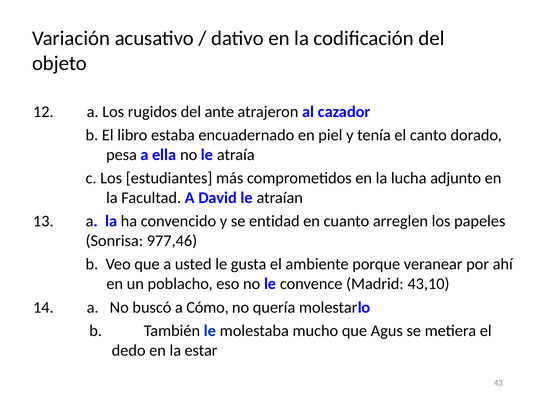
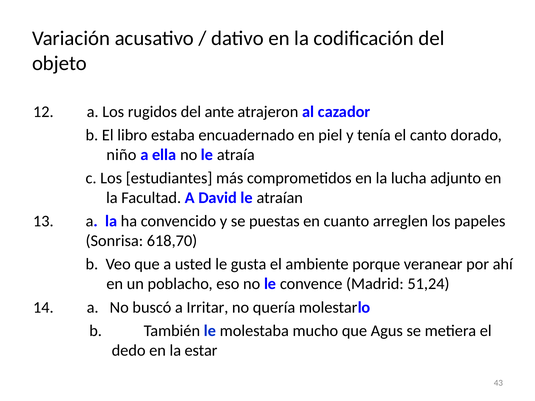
pesa: pesa -> niño (121, 155)
entidad: entidad -> puestas (274, 221)
977,46: 977,46 -> 618,70 (172, 241)
43,10: 43,10 -> 51,24 (428, 284)
Cómo: Cómo -> Irritar (207, 307)
